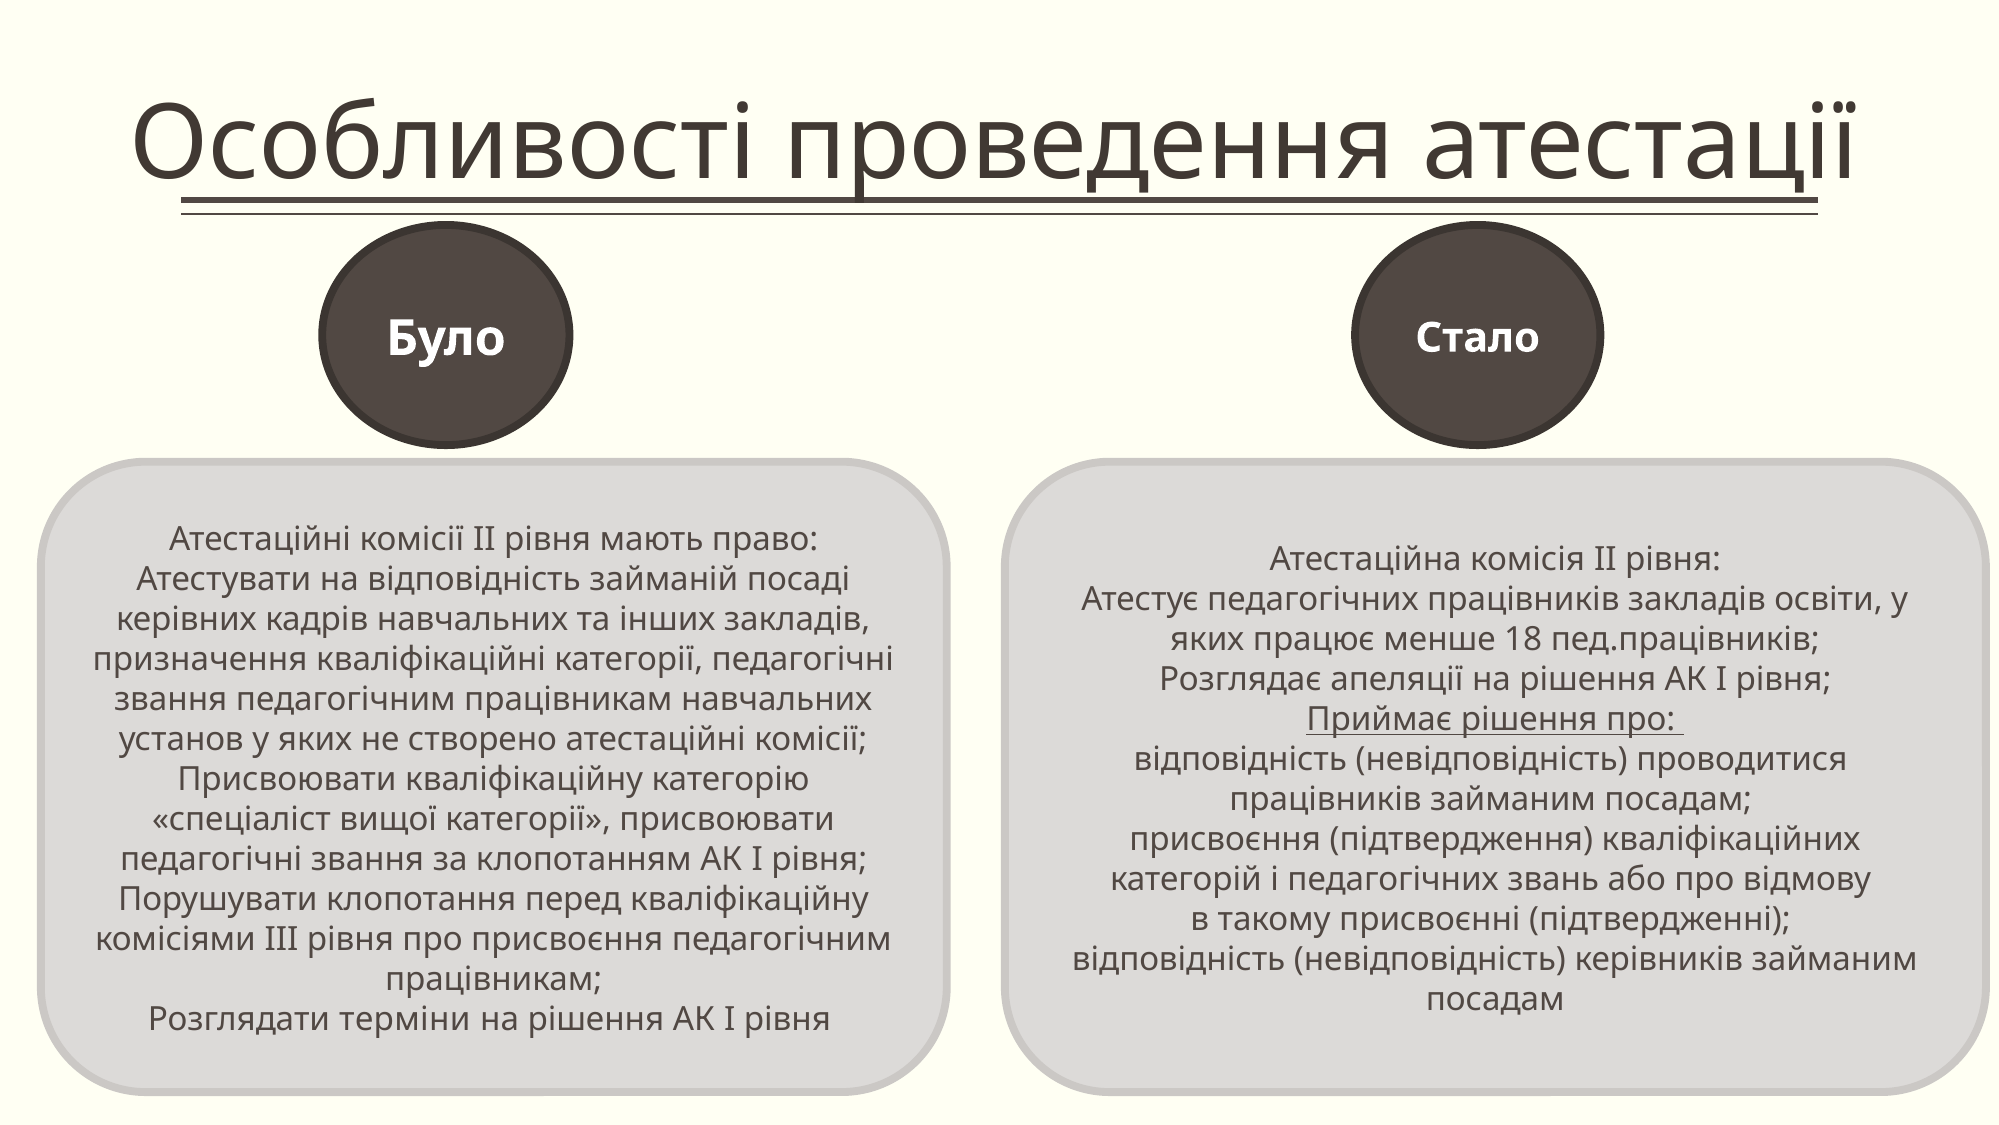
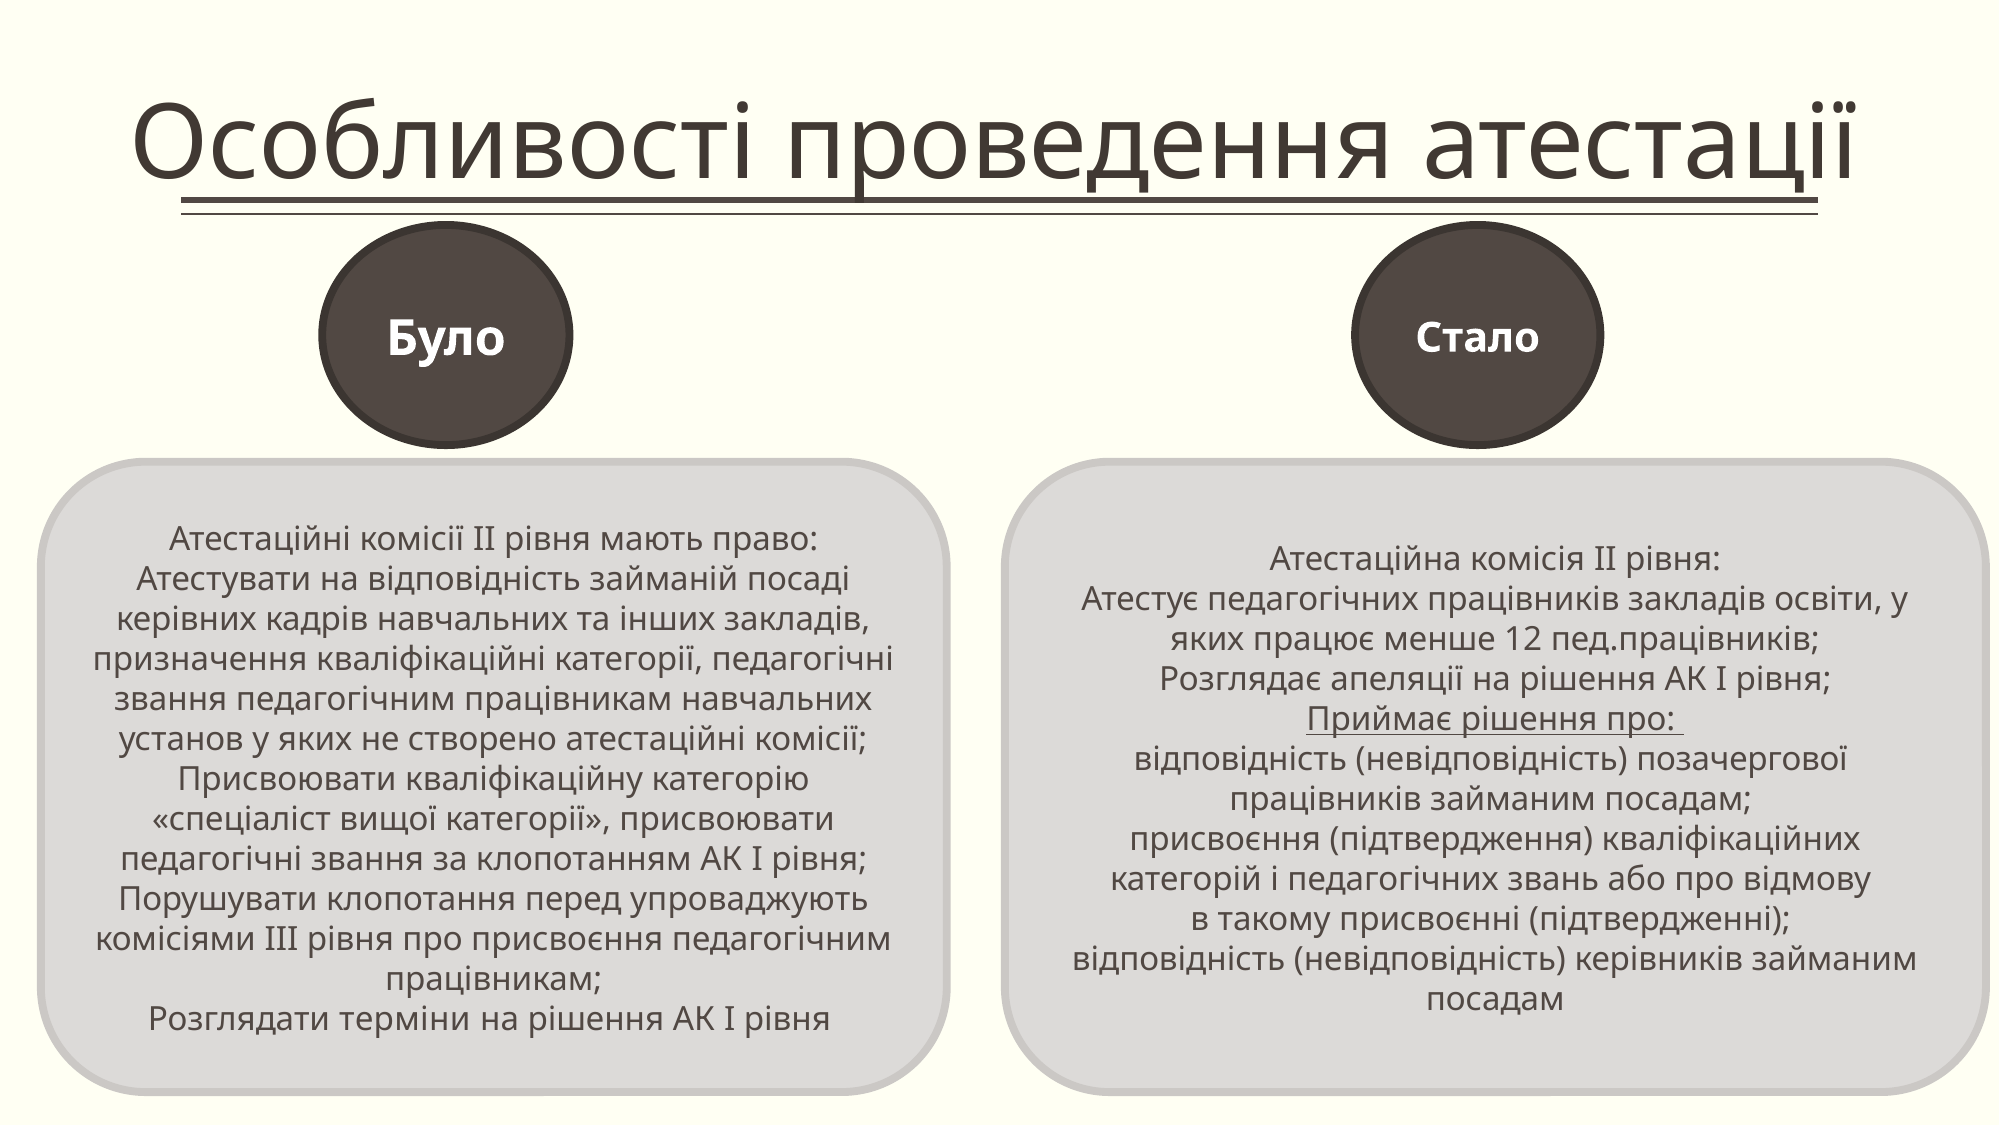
18: 18 -> 12 (1523, 639)
проводитися: проводитися -> позачергової (1742, 759)
перед кваліфікаційну: кваліфікаційну -> упроваджують (749, 899)
